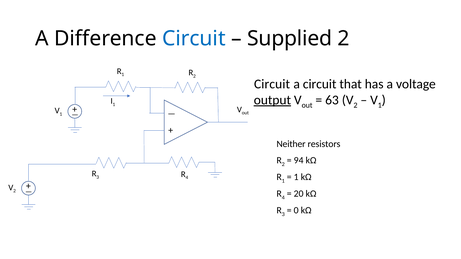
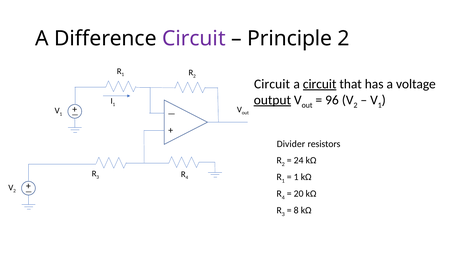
Circuit colour: blue -> purple (194, 39)
Supplied: Supplied -> Principle (290, 39)
circuit underline: none -> present (320, 84)
63: 63 -> 96 (332, 100)
Neither: Neither -> Divider (291, 144)
94: 94 -> 24 (299, 161)
0: 0 -> 8 (296, 211)
